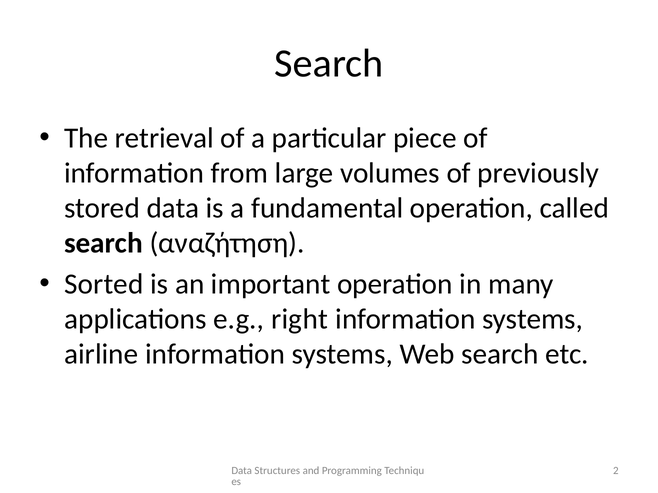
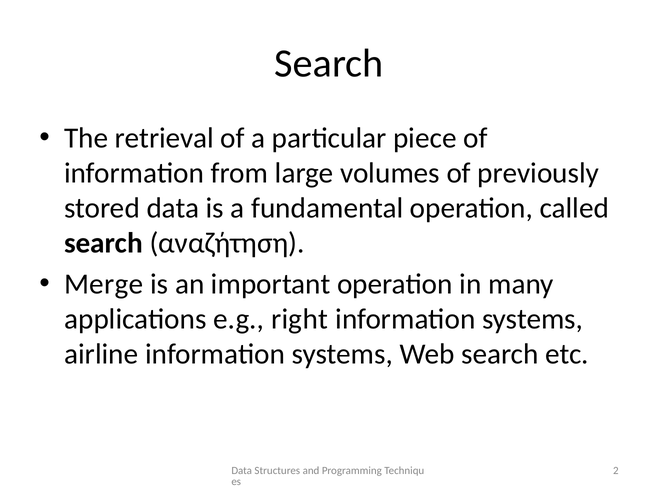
Sorted: Sorted -> Merge (104, 284)
